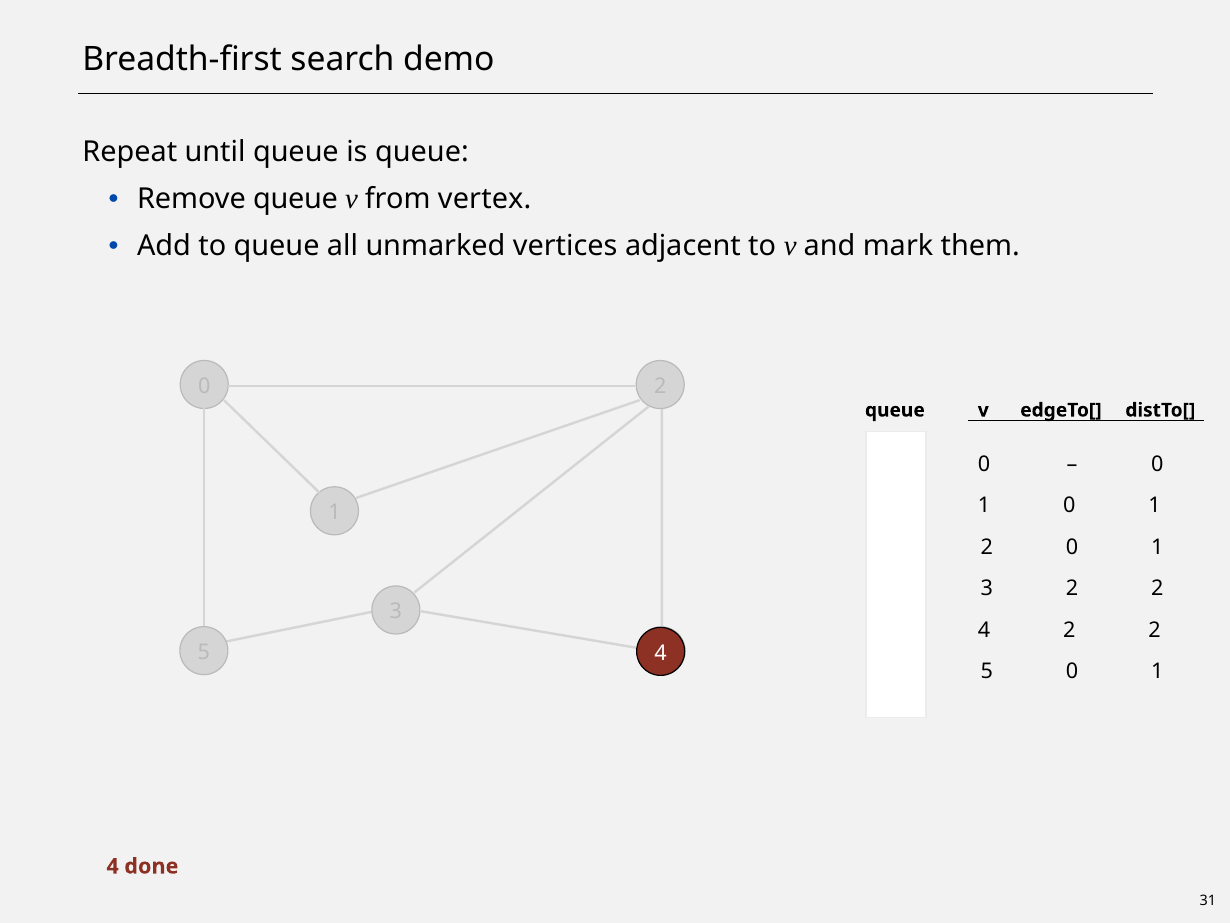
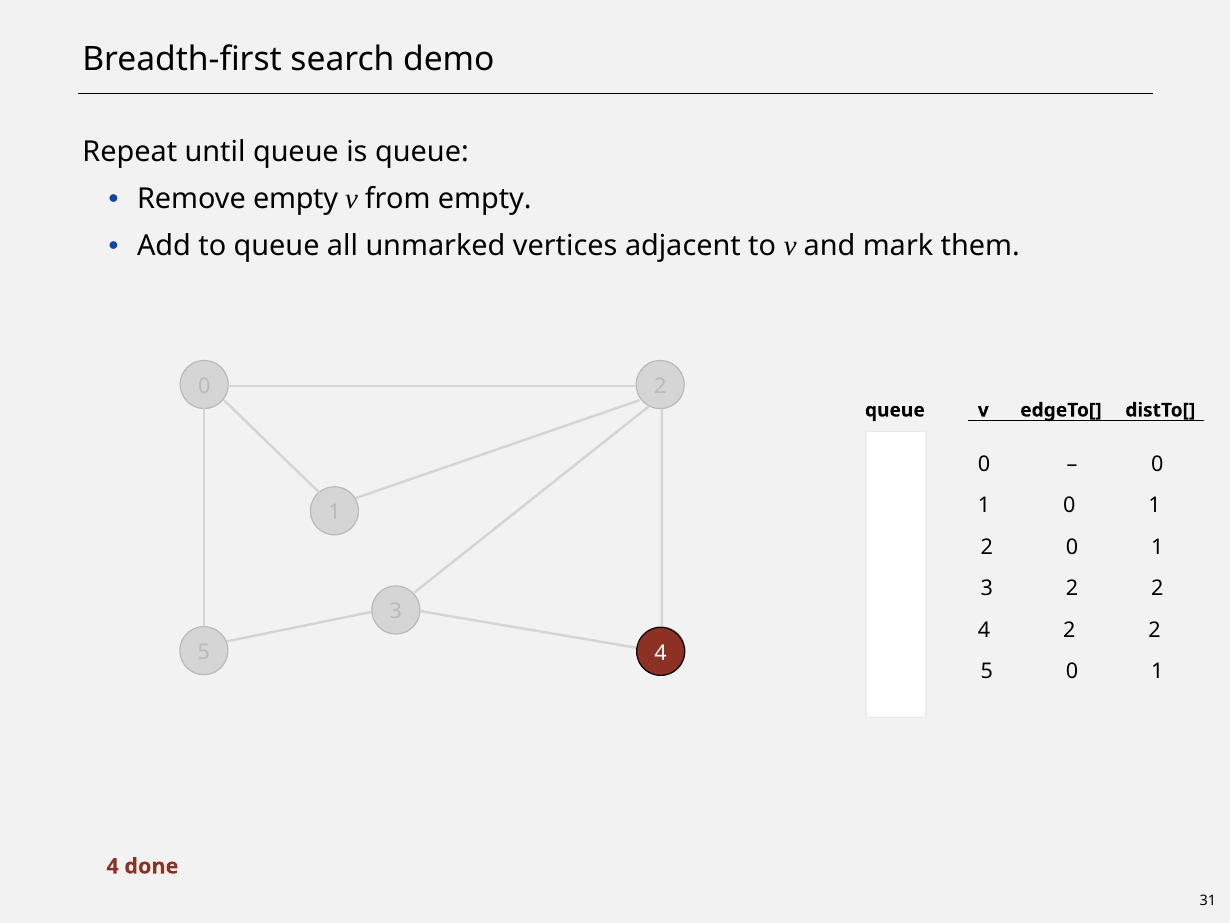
Remove queue: queue -> empty (296, 199)
from vertex: vertex -> empty (485, 199)
